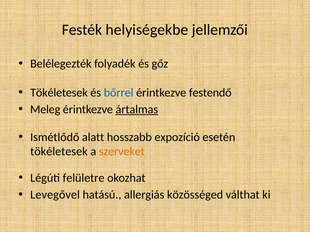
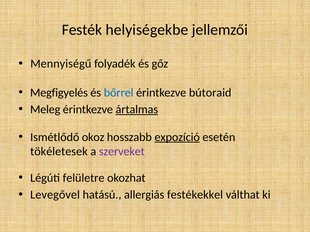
Belélegezték: Belélegezték -> Mennyiségű (61, 64)
Tökéletesek: Tökéletesek -> Megfigyelés (59, 93)
festendő: festendő -> bútoraid (210, 93)
alatt: alatt -> okoz (93, 137)
expozíció underline: none -> present (177, 137)
szerveket colour: orange -> purple (122, 152)
közösséged: közösséged -> festékekkel (195, 195)
